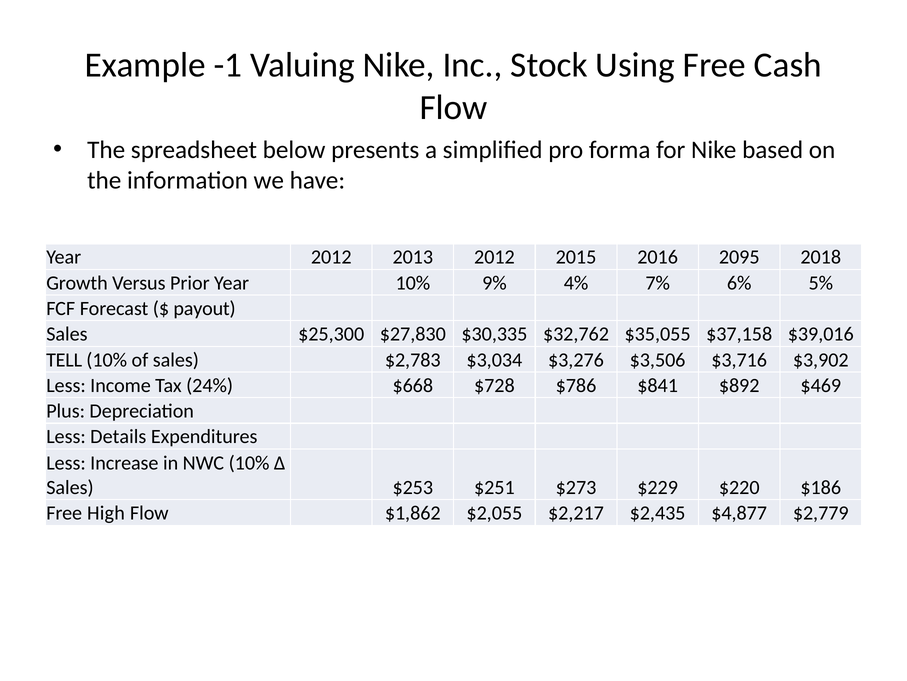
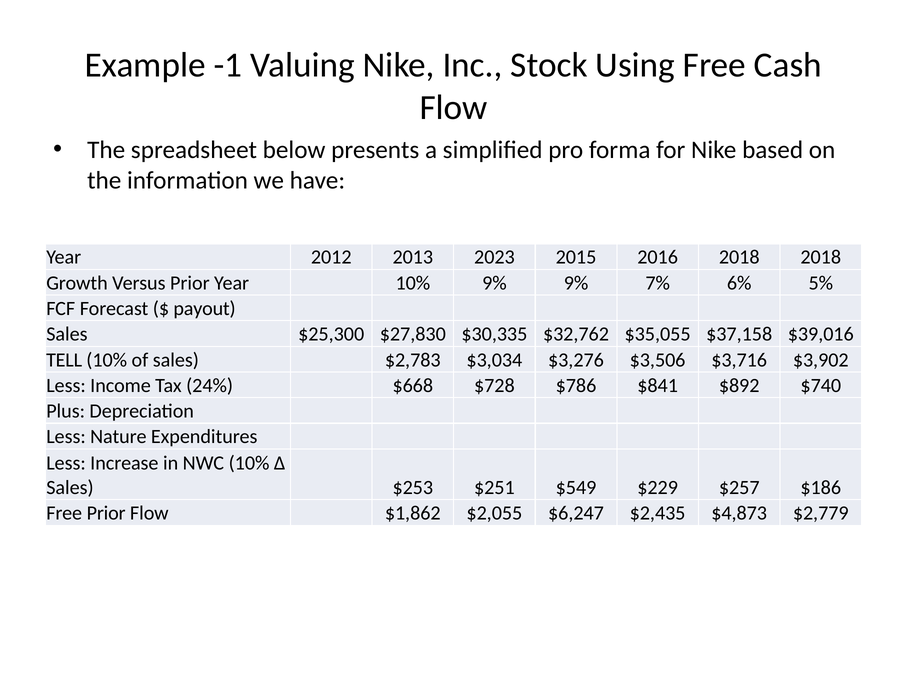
2013 2012: 2012 -> 2023 (494, 257)
2016 2095: 2095 -> 2018 (739, 257)
9% 4%: 4% -> 9% (576, 283)
$469: $469 -> $740 (821, 385)
Details: Details -> Nature (118, 436)
$273: $273 -> $549 (576, 487)
$220: $220 -> $257 (739, 487)
Free High: High -> Prior (106, 513)
$2,217: $2,217 -> $6,247 (576, 513)
$4,877: $4,877 -> $4,873 (739, 513)
